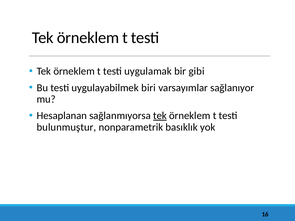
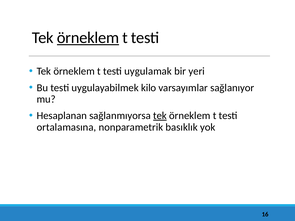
örneklem underline: none -> present (88, 38)
gibi: gibi -> yeri (197, 71)
biri: biri -> kilo (149, 88)
bulunmuştur: bulunmuştur -> ortalamasına (66, 127)
